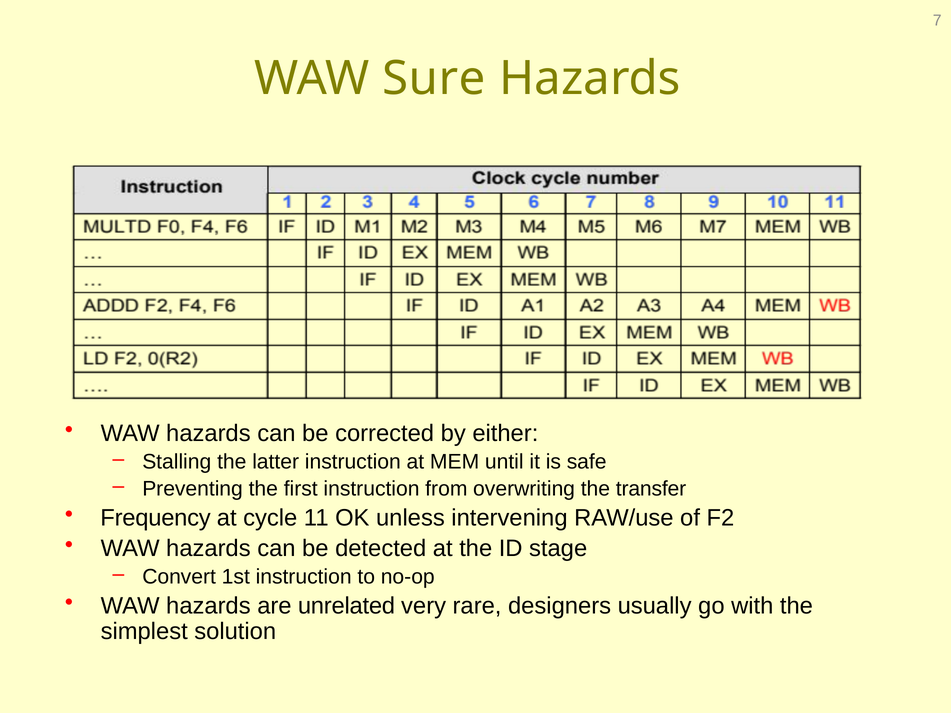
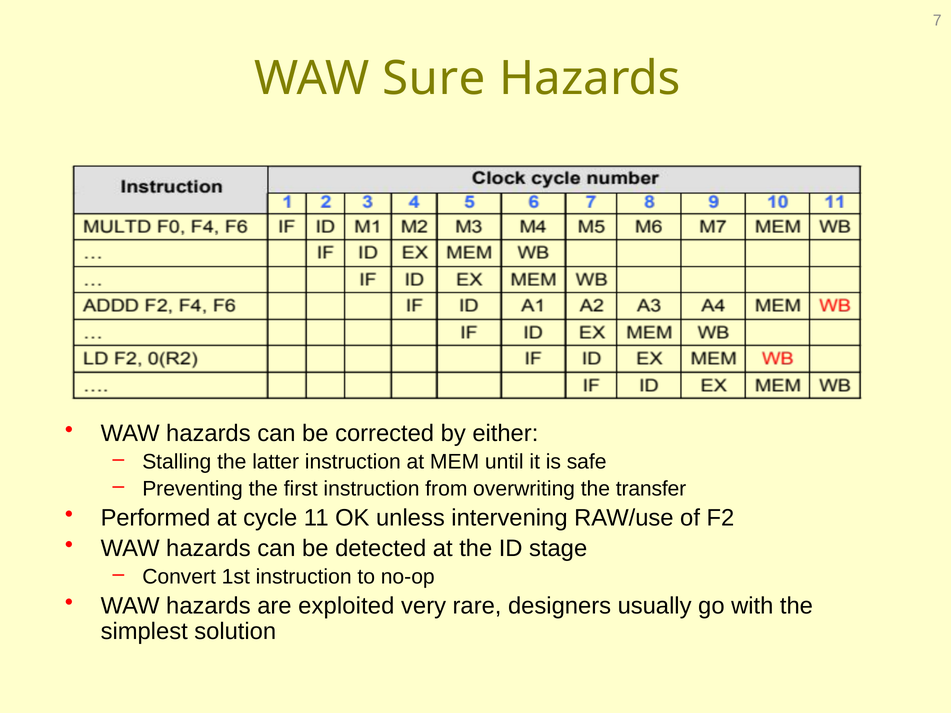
Frequency: Frequency -> Performed (156, 518)
unrelated: unrelated -> exploited (346, 606)
